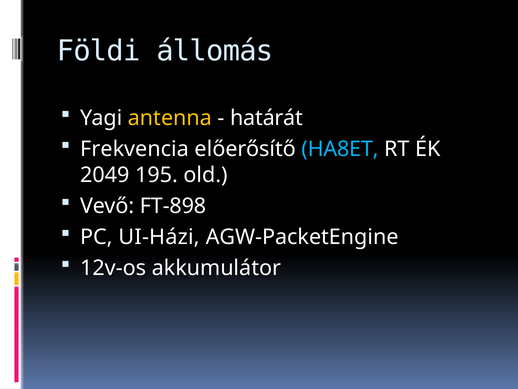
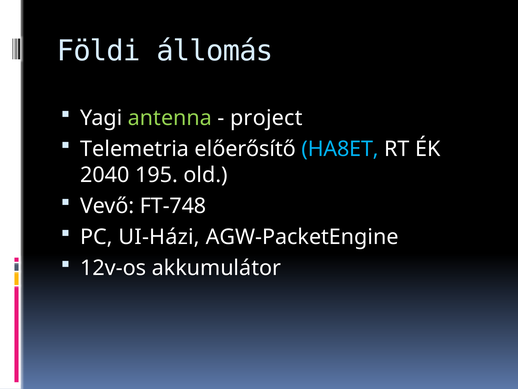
antenna colour: yellow -> light green (170, 118)
határát: határát -> project (266, 118)
Frekvencia: Frekvencia -> Telemetria (135, 149)
2049: 2049 -> 2040 (105, 175)
FT-898: FT-898 -> FT-748 (173, 206)
